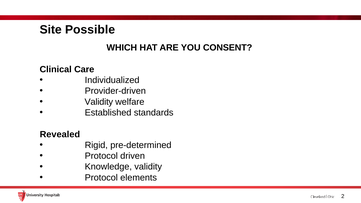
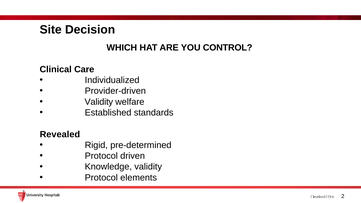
Possible: Possible -> Decision (90, 30)
CONSENT: CONSENT -> CONTROL (228, 48)
